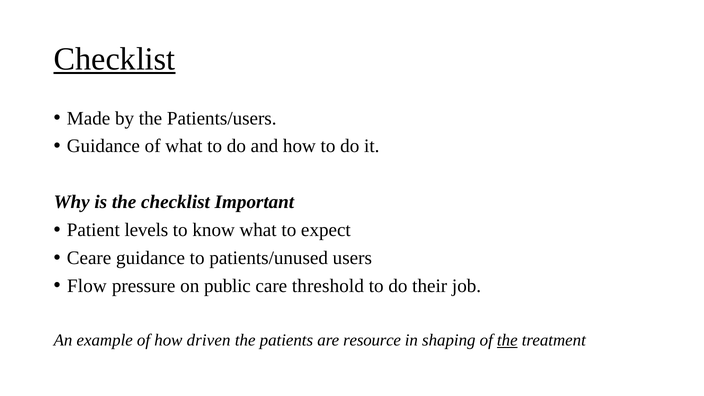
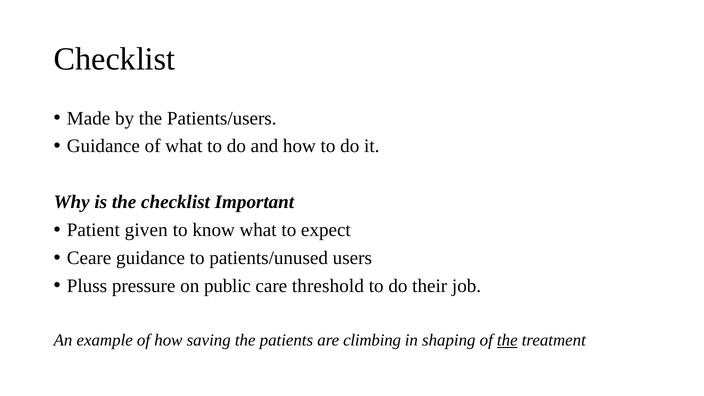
Checklist underline: present -> none (115, 59)
levels: levels -> given (146, 230)
Flow: Flow -> Pluss (87, 286)
driven: driven -> saving (209, 340)
resource: resource -> climbing (372, 340)
